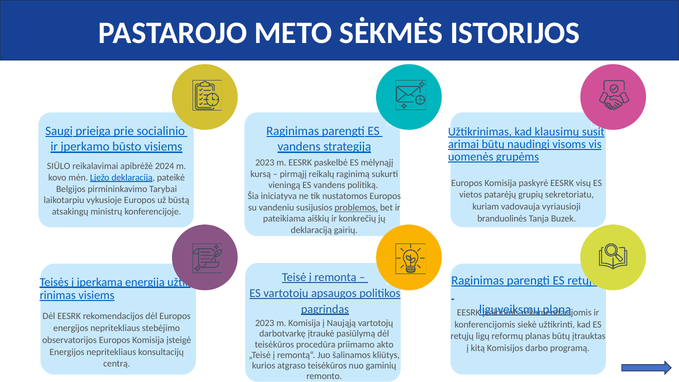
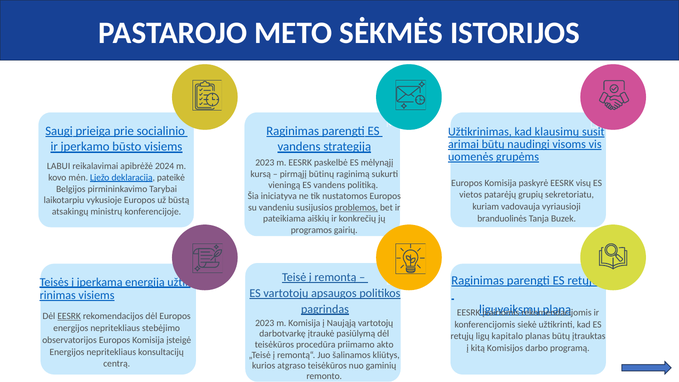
SIŪLO: SIŪLO -> LABUI (59, 166)
reikalų: reikalų -> būtinų (321, 174)
deklaraciją: deklaraciją -> programos (311, 230)
EESRK underline: none -> present (69, 316)
reformų: reformų -> kapitalo (507, 336)
